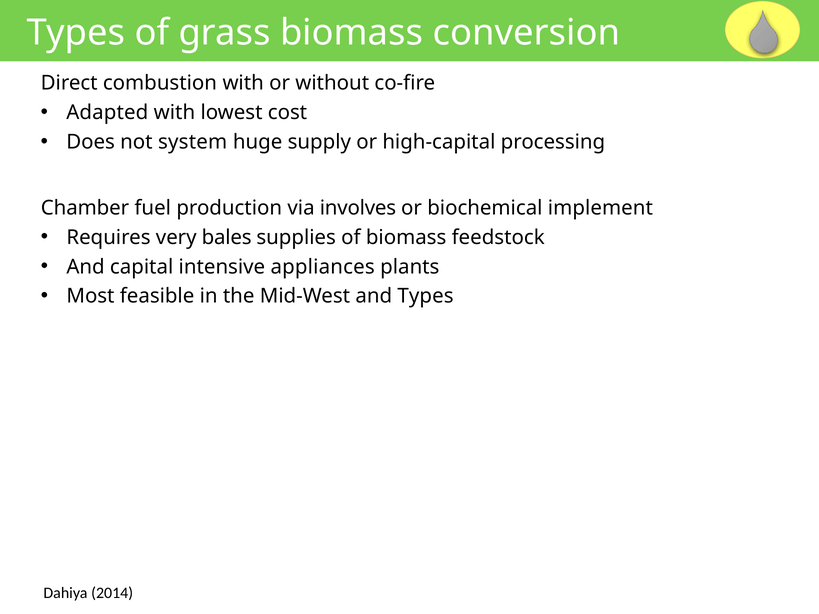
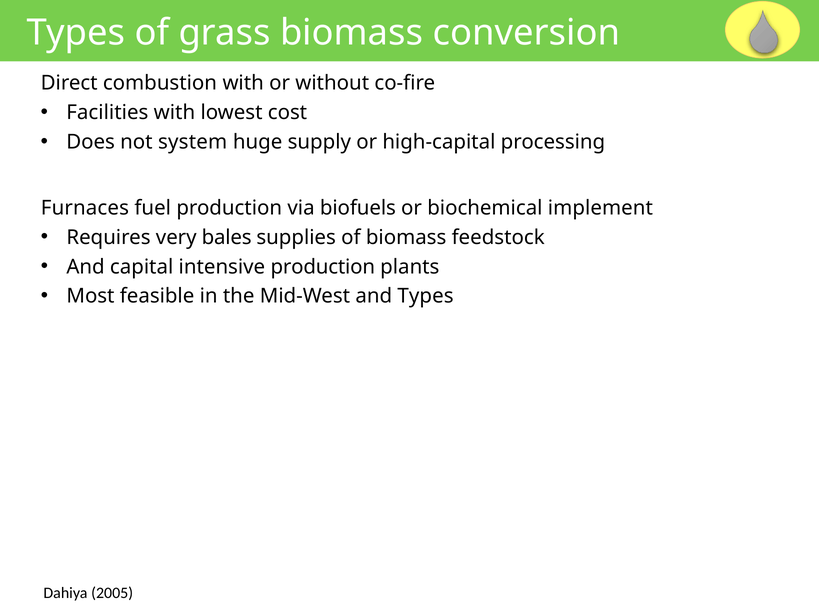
Adapted: Adapted -> Facilities (107, 113)
Chamber: Chamber -> Furnaces (85, 208)
involves: involves -> biofuels (358, 208)
intensive appliances: appliances -> production (323, 267)
2014: 2014 -> 2005 (112, 593)
